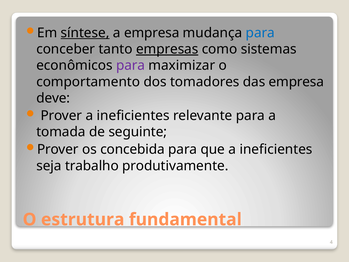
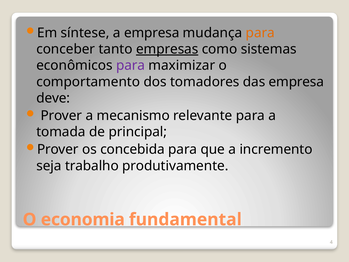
síntese underline: present -> none (85, 33)
para colour: blue -> orange (260, 33)
Prover a ineficientes: ineficientes -> mecanismo (133, 116)
seguinte: seguinte -> principal (138, 132)
que a ineficientes: ineficientes -> incremento (276, 149)
estrutura: estrutura -> economia (83, 219)
